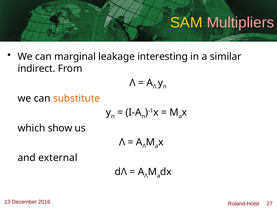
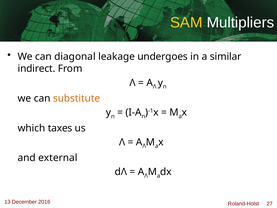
Multipliers colour: pink -> white (240, 23)
marginal: marginal -> diagonal (75, 57)
interesting: interesting -> undergoes (163, 57)
show: show -> taxes (60, 128)
